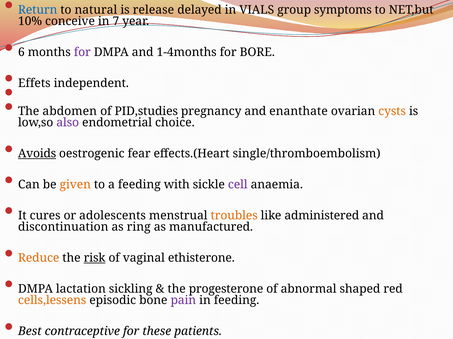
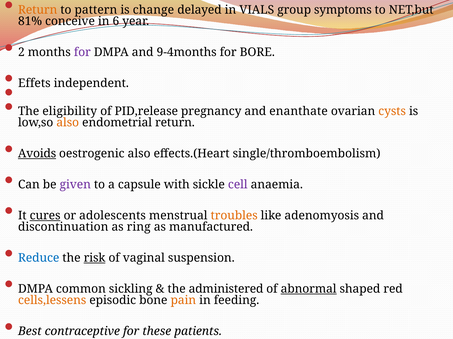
Return colour: blue -> orange (38, 10)
natural: natural -> pattern (96, 10)
release: release -> change (153, 10)
10%: 10% -> 81% (30, 21)
7: 7 -> 6 (116, 21)
6: 6 -> 2 (21, 52)
1-4months: 1-4months -> 9-4months (187, 52)
abdomen: abdomen -> eligibility (70, 111)
PID,studies: PID,studies -> PID,release (146, 111)
also colour: purple -> orange (68, 123)
endometrial choice: choice -> return (175, 123)
oestrogenic fear: fear -> also (139, 154)
given colour: orange -> purple (75, 185)
a feeding: feeding -> capsule (139, 185)
cures underline: none -> present (45, 216)
administered: administered -> adenomyosis (322, 216)
Reduce colour: orange -> blue (39, 258)
ethisterone: ethisterone -> suspension (201, 258)
lactation: lactation -> common (81, 289)
progesterone: progesterone -> administered (226, 289)
abnormal underline: none -> present (309, 289)
pain colour: purple -> orange (183, 301)
